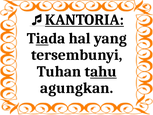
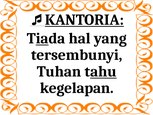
agungkan: agungkan -> kegelapan (77, 88)
